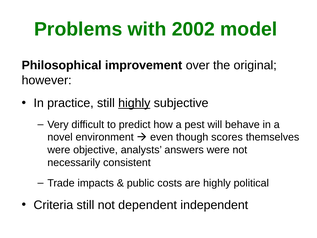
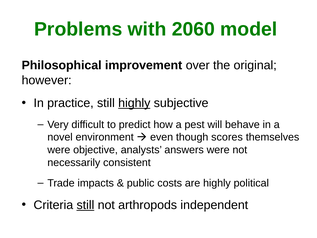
2002: 2002 -> 2060 (193, 29)
still underline: none -> present (85, 205)
dependent: dependent -> arthropods (148, 205)
